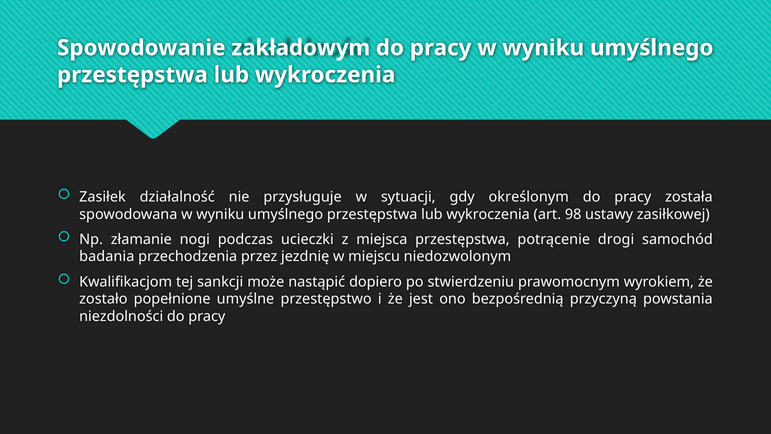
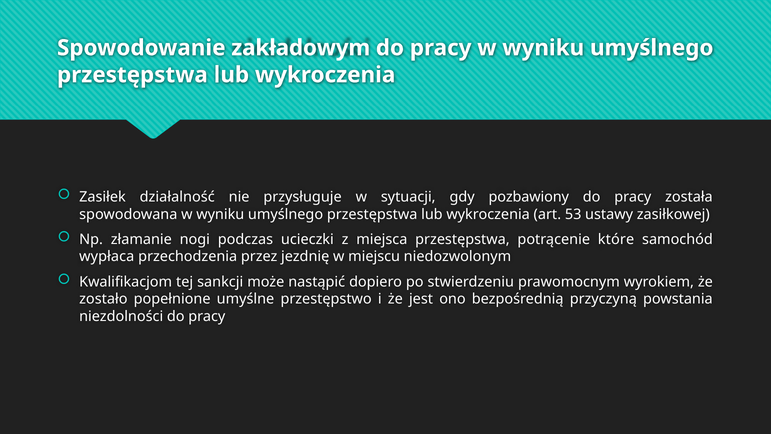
określonym: określonym -> pozbawiony (529, 197)
98: 98 -> 53 (573, 214)
drogi: drogi -> które (616, 239)
badania: badania -> wypłaca (107, 257)
